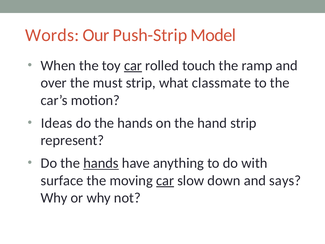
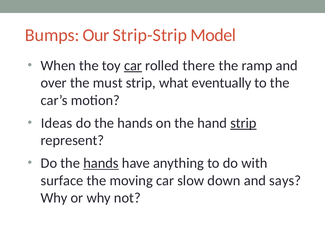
Words: Words -> Bumps (52, 35)
Push-Strip: Push-Strip -> Strip-Strip (150, 35)
touch: touch -> there (199, 65)
classmate: classmate -> eventually (222, 83)
strip underline: none -> present (243, 123)
car underline: present -> none (165, 180)
